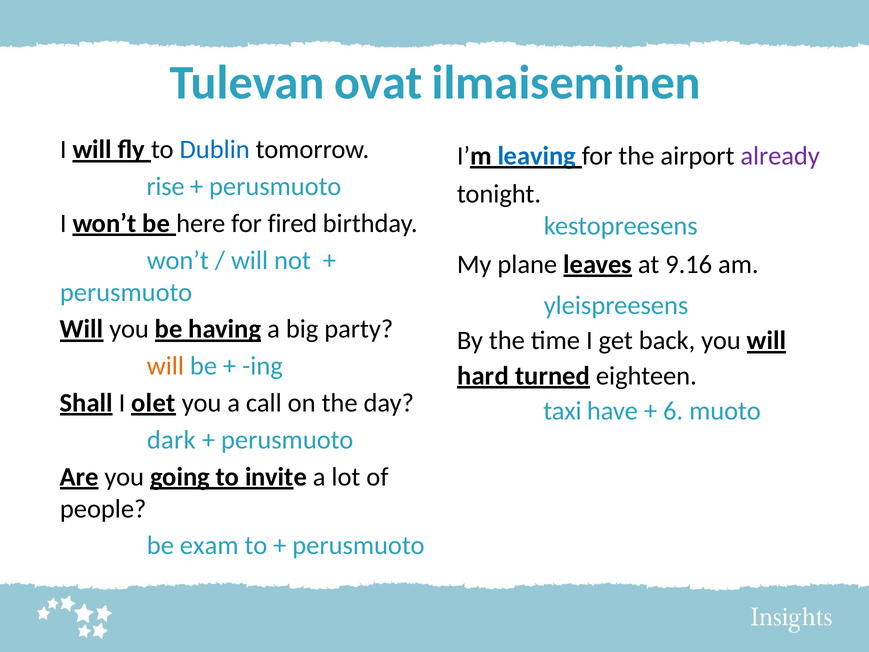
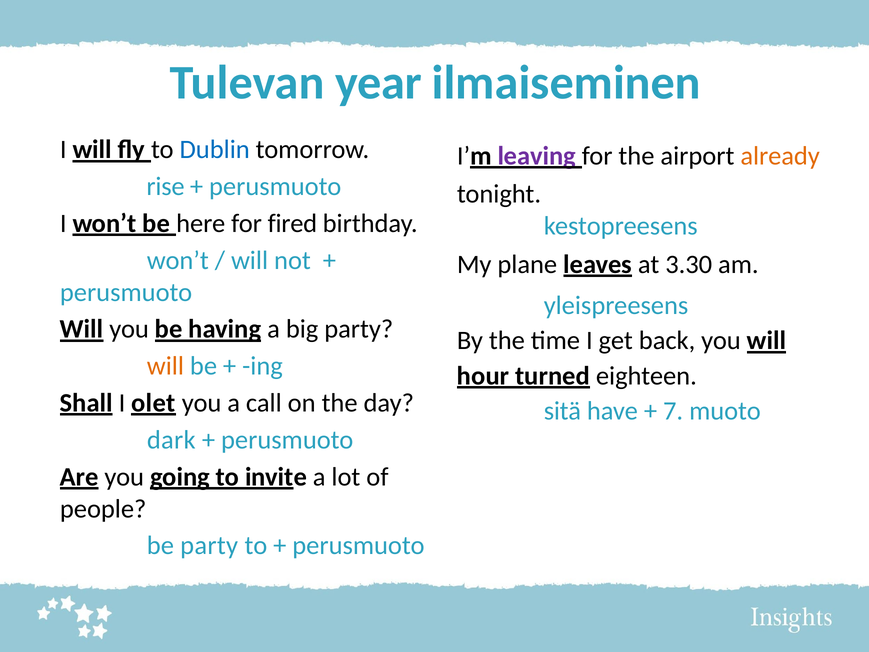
ovat: ovat -> year (378, 83)
leaving colour: blue -> purple (537, 156)
already colour: purple -> orange (780, 156)
9.16: 9.16 -> 3.30 (689, 264)
hard: hard -> hour (483, 376)
taxi: taxi -> sitä (562, 411)
6: 6 -> 7 (673, 411)
be exam: exam -> party (209, 545)
